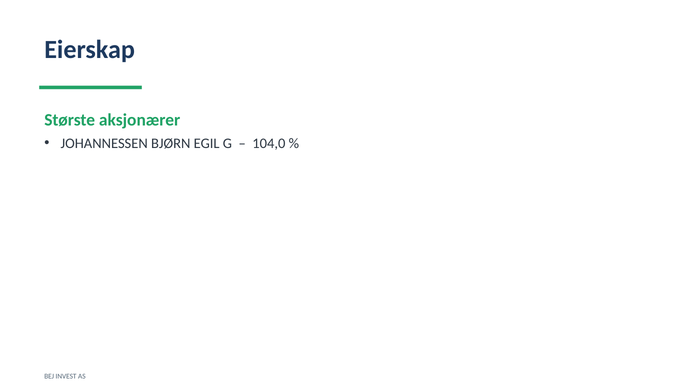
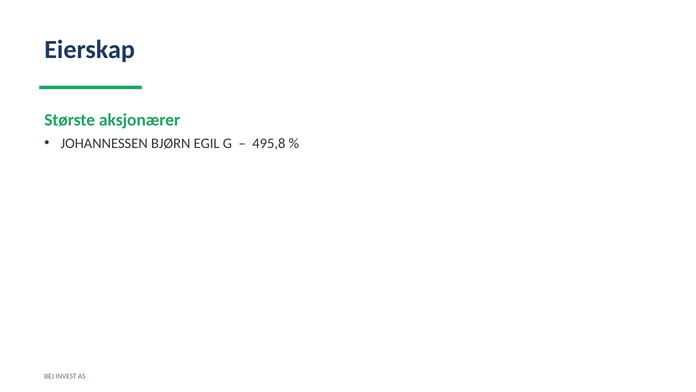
104,0: 104,0 -> 495,8 (269, 143)
